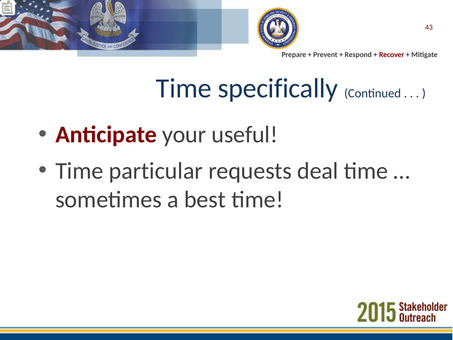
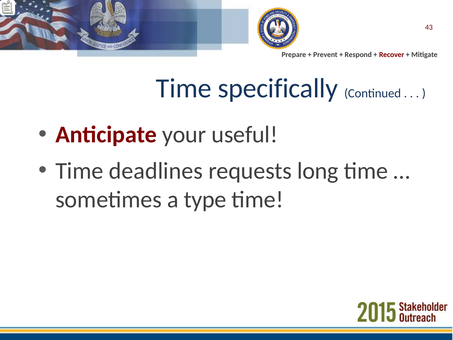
particular: particular -> deadlines (156, 171)
deal: deal -> long (318, 171)
best: best -> type (205, 200)
